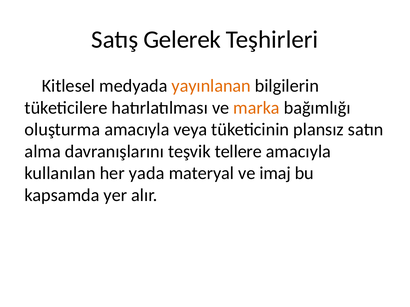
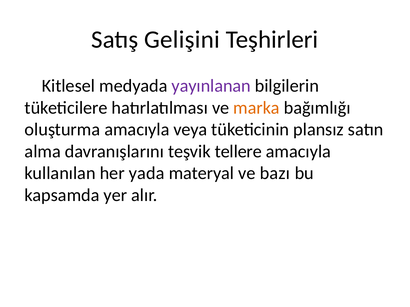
Gelerek: Gelerek -> Gelişini (182, 40)
yayınlanan colour: orange -> purple (211, 86)
imaj: imaj -> bazı (275, 173)
